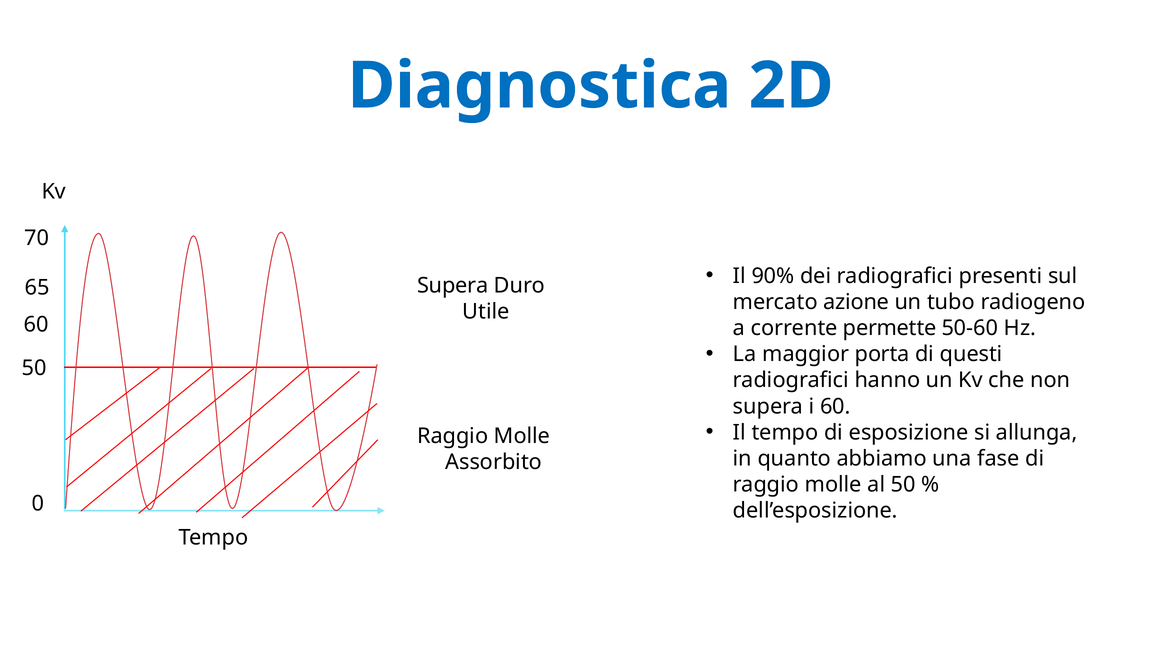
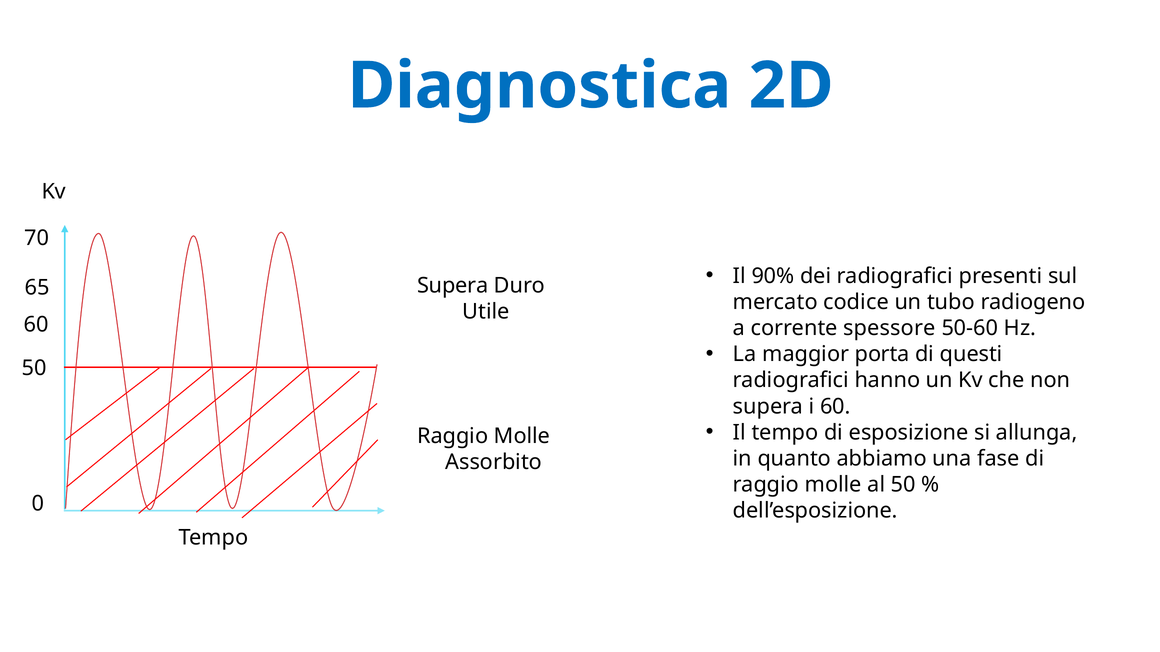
azione: azione -> codice (856, 302)
permette: permette -> spessore (889, 328)
